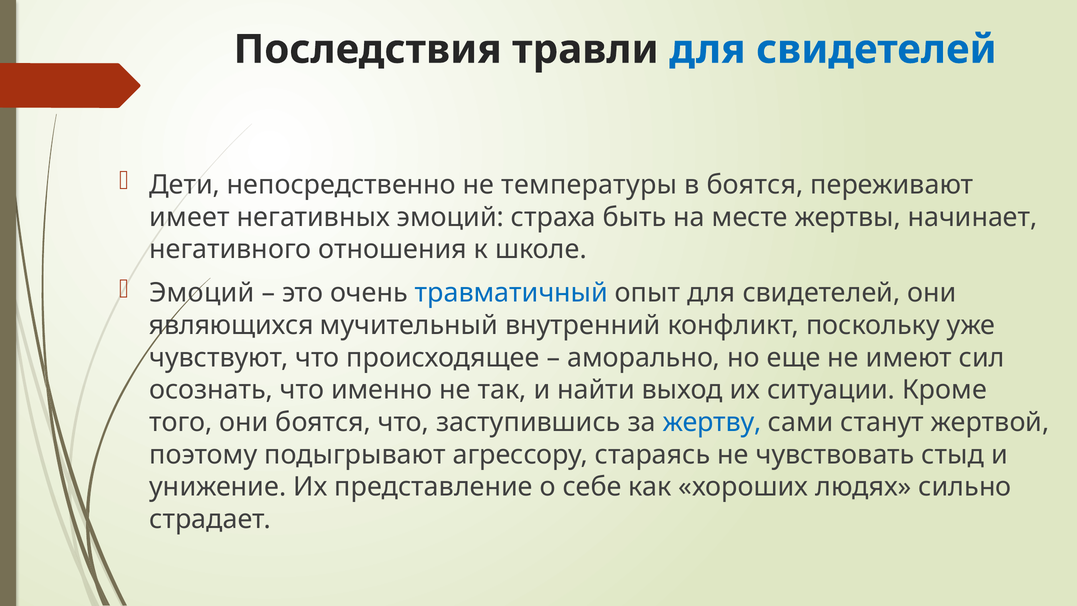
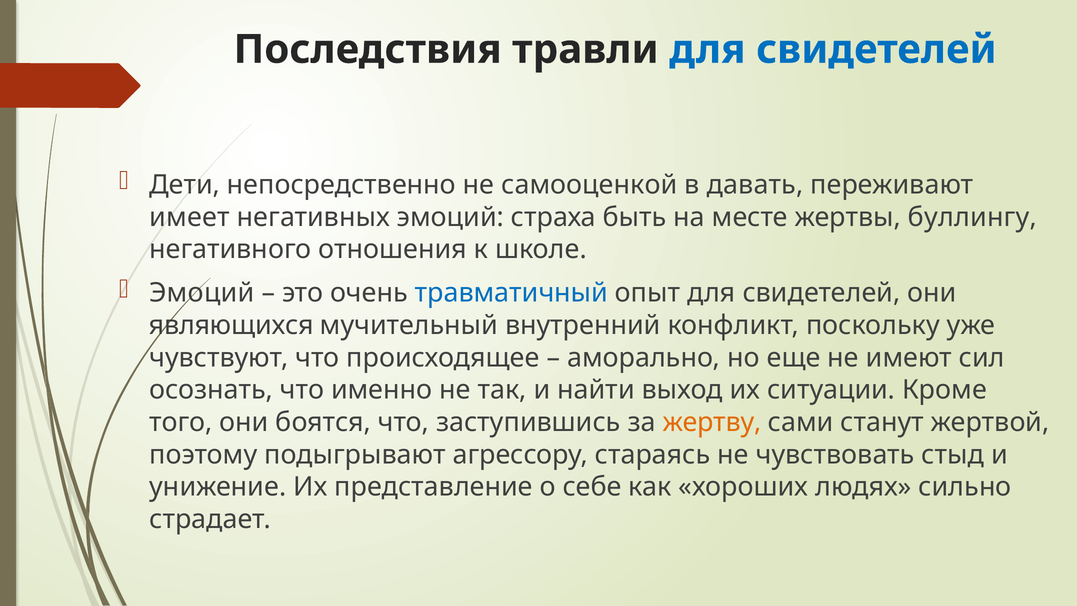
температуры: температуры -> самооценкой (589, 185)
в боятся: боятся -> давать (755, 185)
начинает: начинает -> буллингу (972, 217)
жертву colour: blue -> orange (712, 422)
